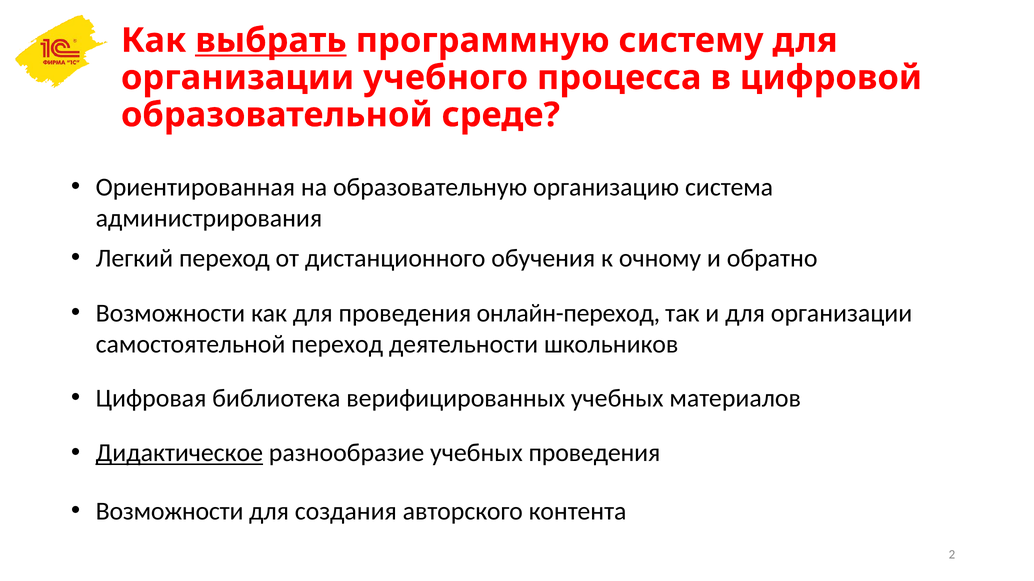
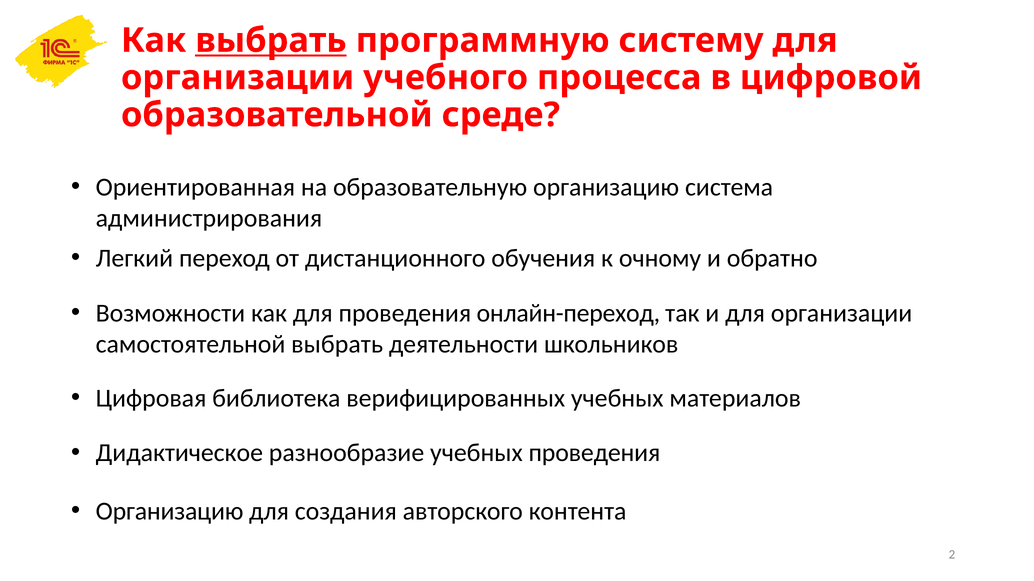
самостоятельной переход: переход -> выбрать (337, 344)
Дидактическое underline: present -> none (179, 453)
Возможности: Возможности -> Организацию (170, 512)
